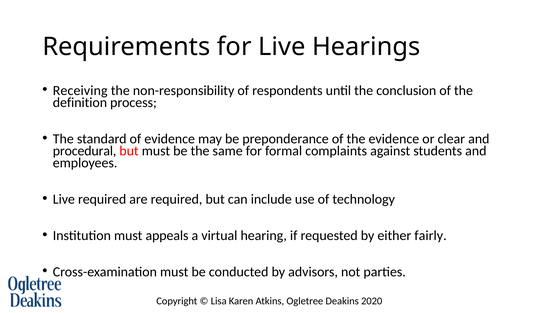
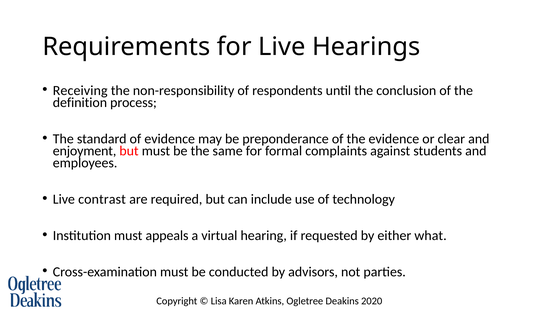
procedural: procedural -> enjoyment (85, 151)
Live required: required -> contrast (102, 199)
fairly: fairly -> what (431, 235)
